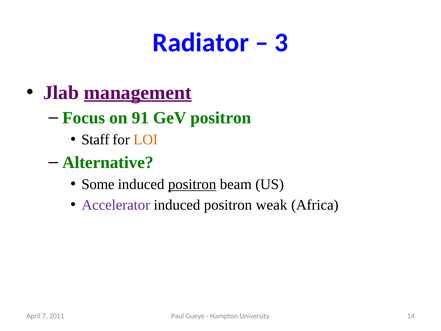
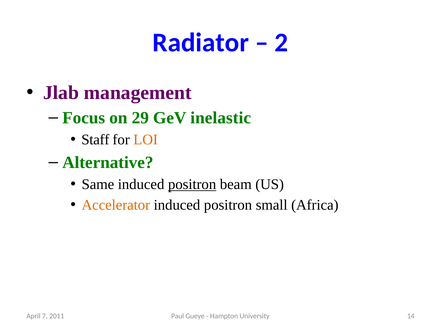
3: 3 -> 2 (281, 43)
management underline: present -> none (138, 93)
91: 91 -> 29 (140, 118)
GeV positron: positron -> inelastic (221, 118)
Some: Some -> Same (98, 184)
Accelerator colour: purple -> orange (116, 205)
weak: weak -> small (272, 205)
